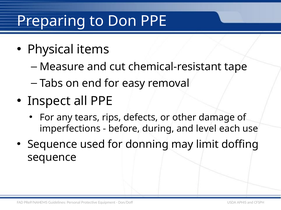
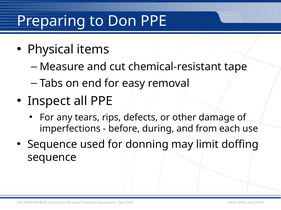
level: level -> from (206, 129)
